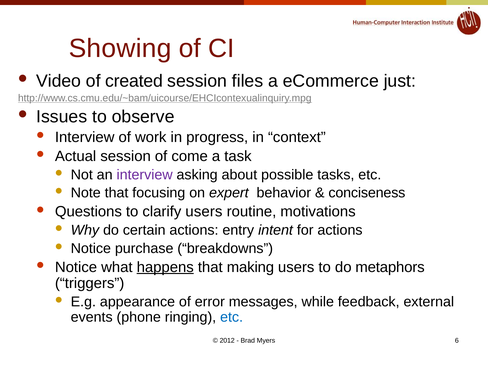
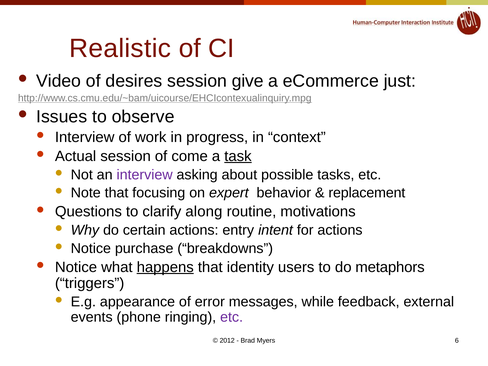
Showing: Showing -> Realistic (120, 49)
created: created -> desires (134, 81)
files: files -> give (248, 81)
task underline: none -> present (238, 156)
conciseness: conciseness -> replacement (367, 193)
clarify users: users -> along (204, 212)
making: making -> identity (250, 267)
etc colour: blue -> purple (232, 317)
